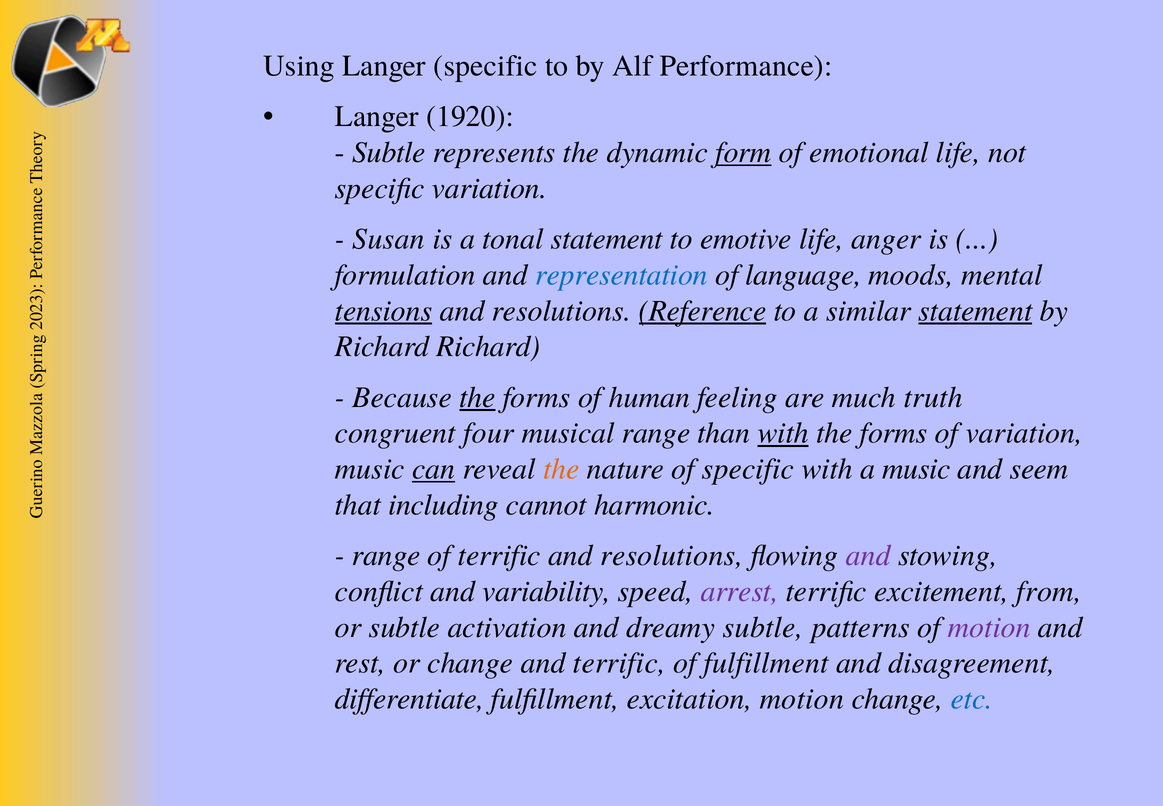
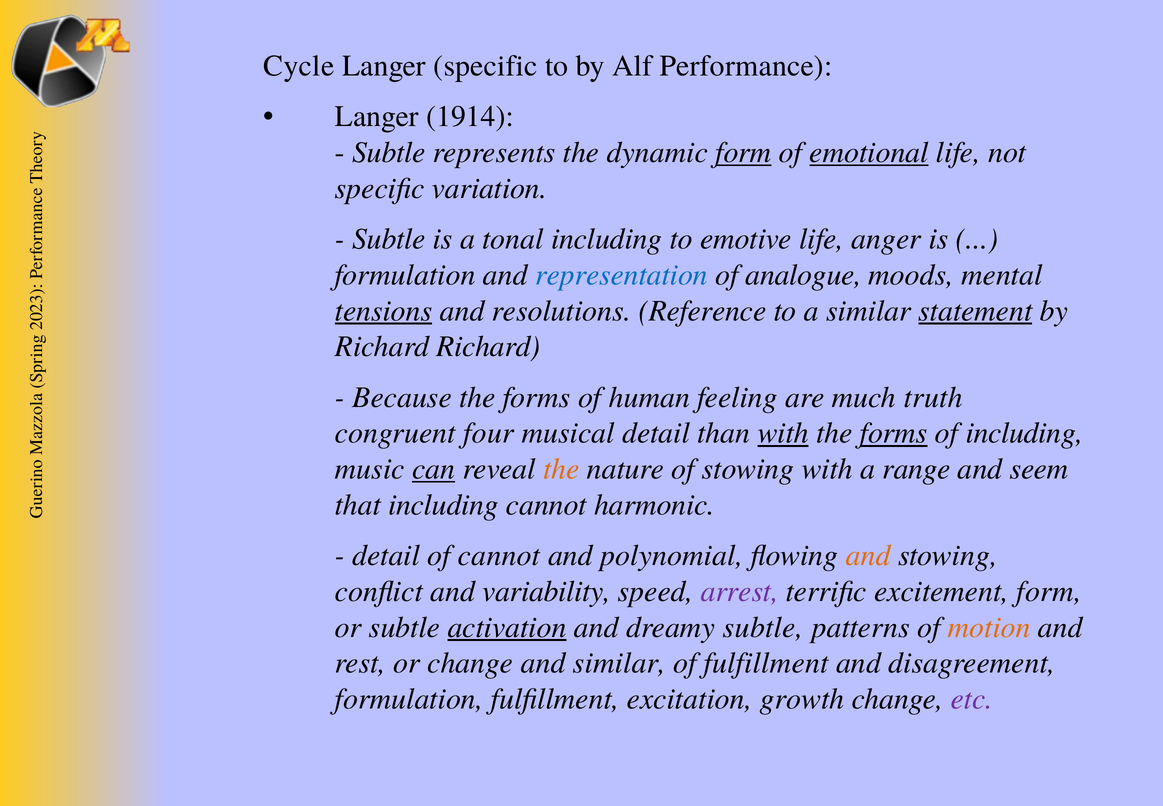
Using: Using -> Cycle (299, 66)
1920: 1920 -> 1914 (470, 116)
emotional underline: none -> present (869, 152)
Susan: Susan -> Subtle (389, 239)
tonal statement: statement -> including (607, 239)
language: language -> analogue (803, 275)
Reference underline: present -> none (703, 310)
the underline: present -> none (477, 397)
musical range: range -> detail (656, 433)
forms underline: none -> present (894, 433)
of variation: variation -> including (1024, 433)
of specific: specific -> stowing (748, 469)
a music: music -> range (916, 469)
range: range -> detail (386, 555)
of terrific: terrific -> cannot (499, 555)
resolutions: resolutions -> polynomial (672, 555)
and colour: purple -> orange (868, 555)
excitement from: from -> form (1049, 591)
activation underline: none -> present (507, 627)
motion colour: purple -> orange (989, 627)
and terrific: terrific -> similar (619, 663)
differentiate: differentiate -> formulation (409, 698)
excitation motion: motion -> growth (802, 698)
etc colour: blue -> purple (972, 698)
